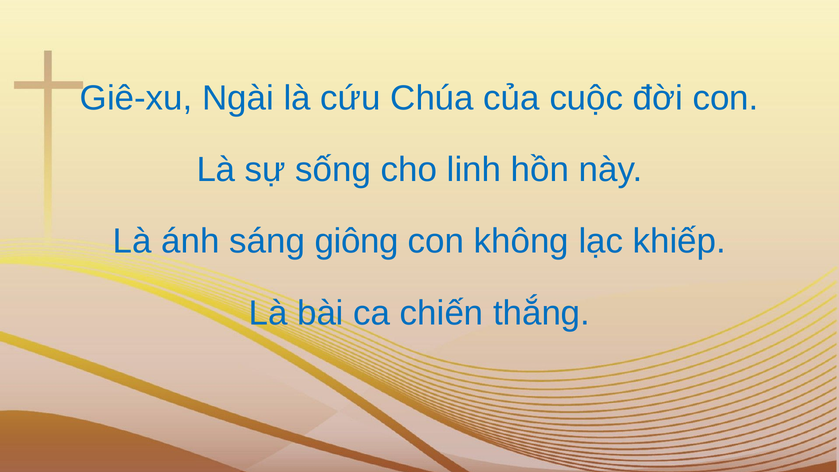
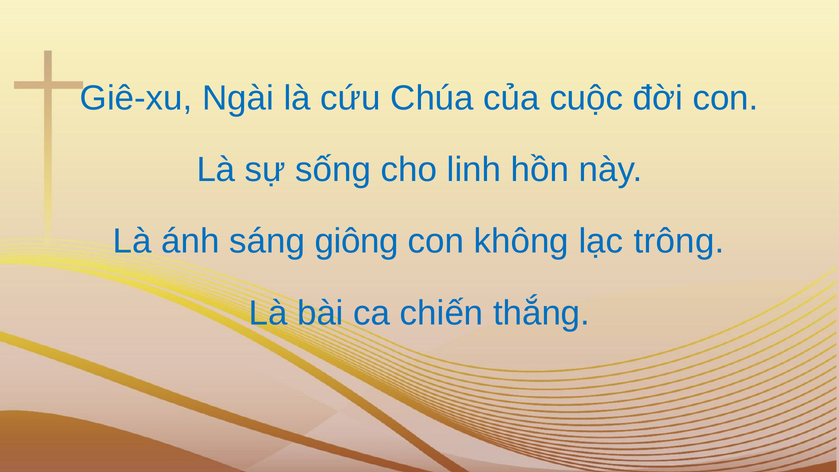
khiếp: khiếp -> trông (679, 241)
